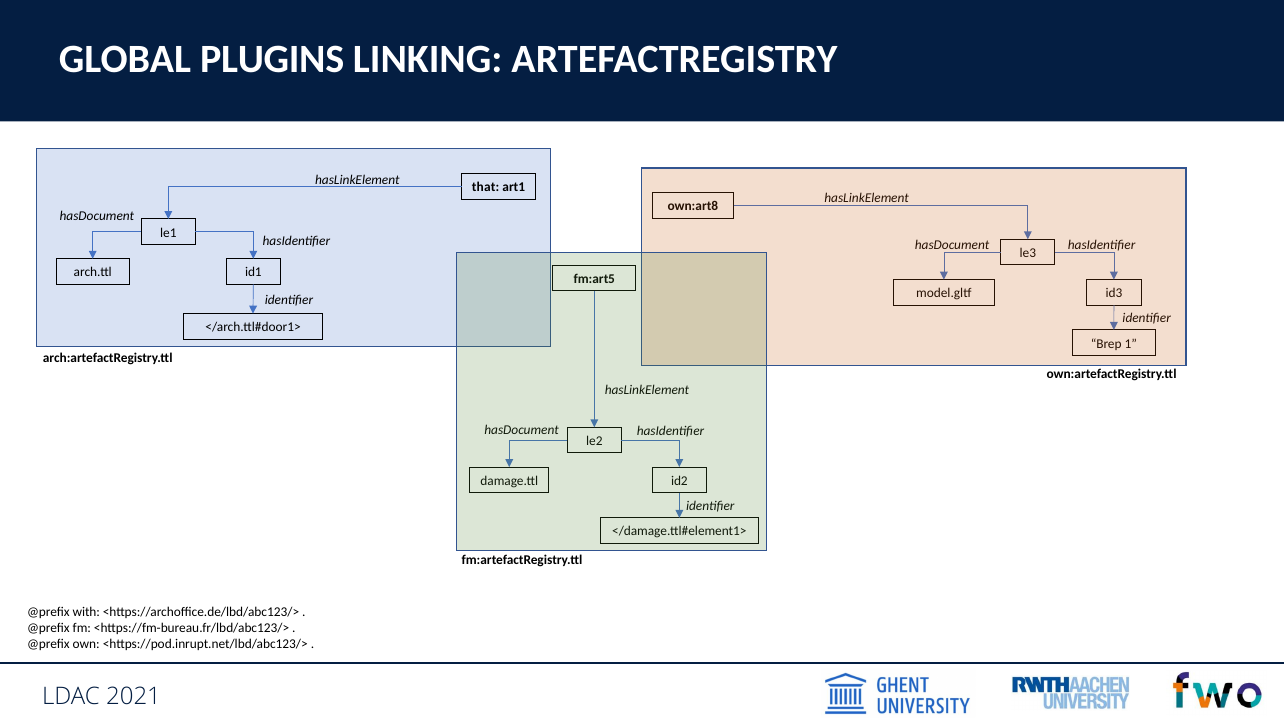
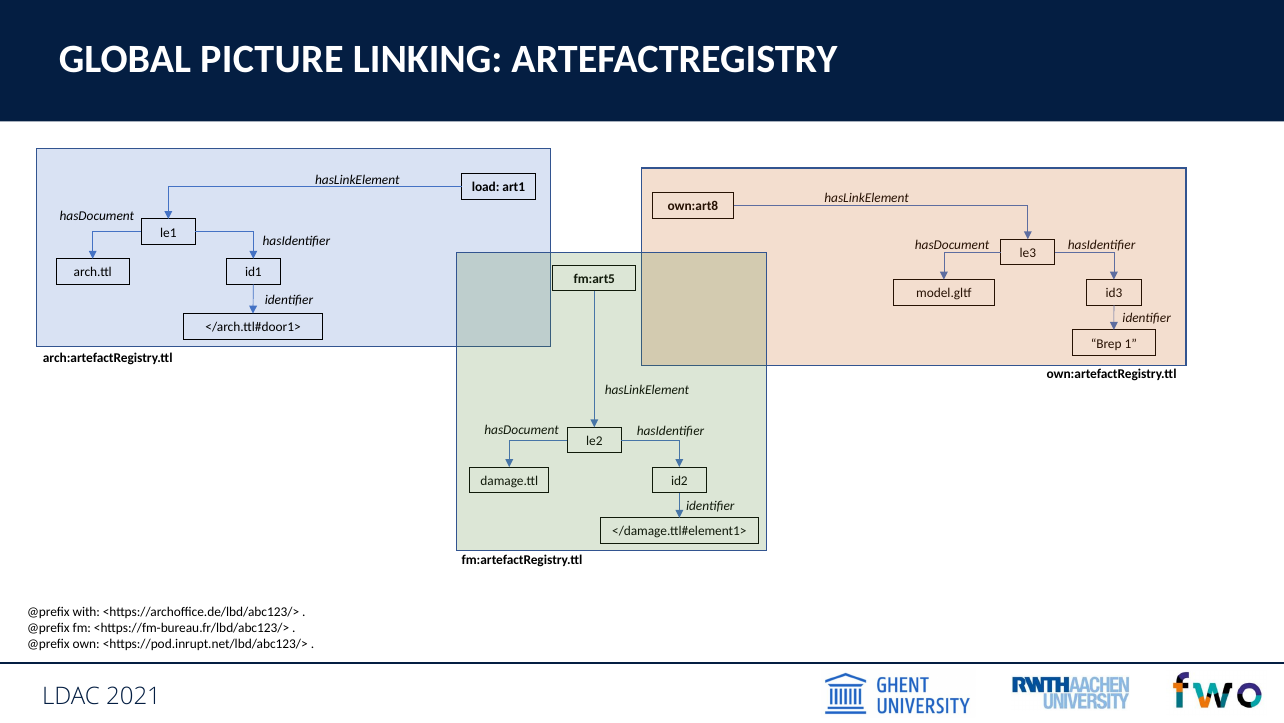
PLUGINS: PLUGINS -> PICTURE (272, 59)
that: that -> load (486, 187)
